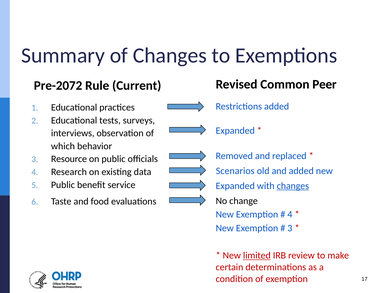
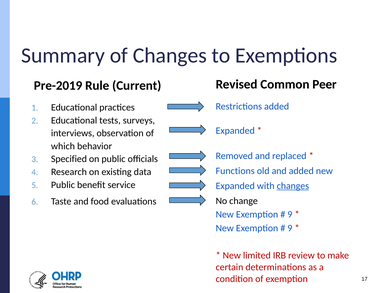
Pre-2072: Pre-2072 -> Pre-2019 (58, 86)
Resource: Resource -> Specified (69, 159)
Scenarios: Scenarios -> Functions (235, 171)
4: 4 -> 9 (290, 215)
3: 3 -> 9 (290, 228)
limited underline: present -> none (257, 256)
